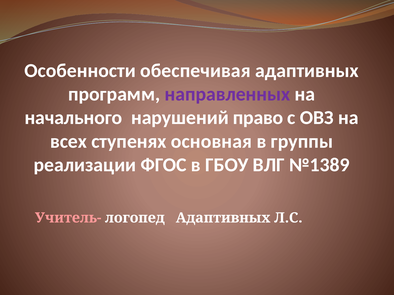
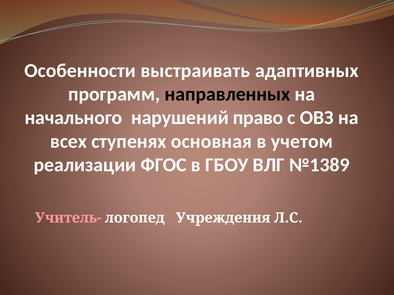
обеспечивая: обеспечивая -> выстраивать (195, 71)
направленных colour: purple -> black (227, 94)
группы: группы -> учетом (302, 142)
логопед Адаптивных: Адаптивных -> Учреждения (223, 218)
